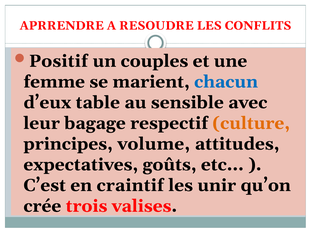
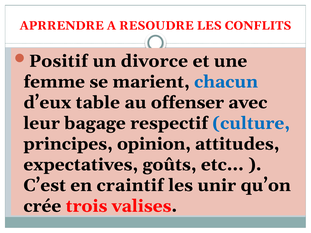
couples: couples -> divorce (154, 61)
sensible: sensible -> offenser (187, 103)
culture colour: orange -> blue (251, 123)
volume: volume -> opinion (154, 144)
